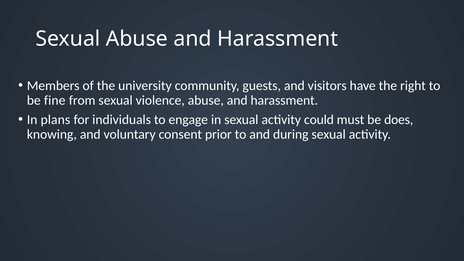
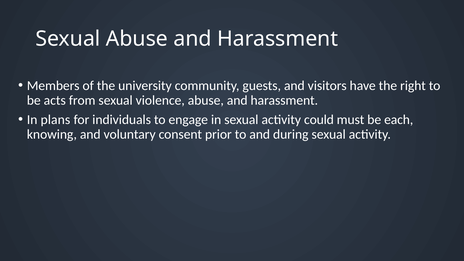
fine: fine -> acts (55, 100)
does: does -> each (399, 120)
